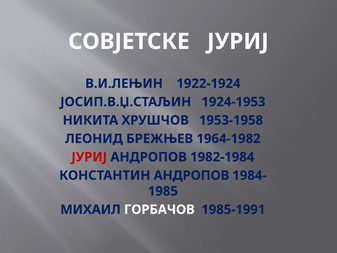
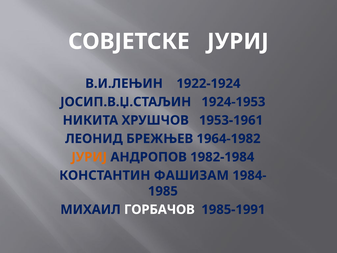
1953-1958: 1953-1958 -> 1953-1961 (231, 120)
ЈУРИЈ colour: red -> orange (89, 157)
КОНСТАНТИН АНДРОПОВ: АНДРОПОВ -> ФАШИЗАМ (191, 175)
